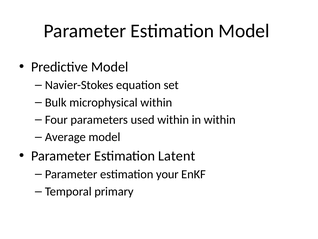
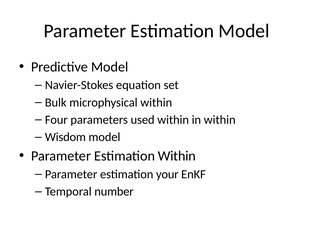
Average: Average -> Wisdom (65, 137)
Estimation Latent: Latent -> Within (177, 156)
primary: primary -> number (114, 191)
